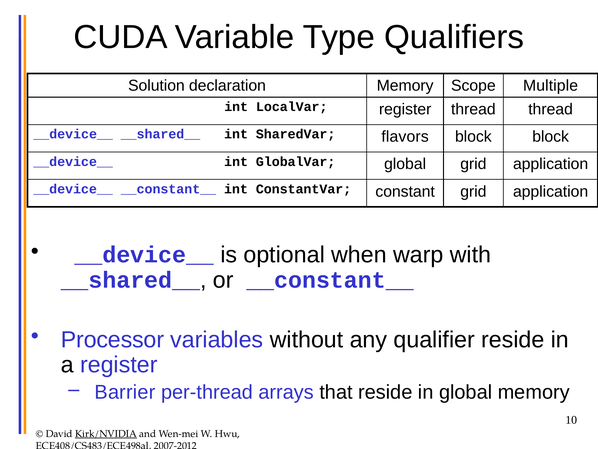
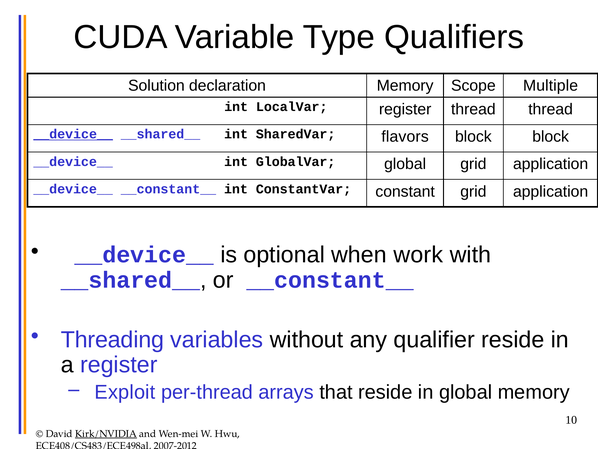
__device__ underline: none -> present (73, 134)
warp: warp -> work (418, 255)
Processor: Processor -> Threading (112, 339)
Barrier: Barrier -> Exploit (125, 392)
